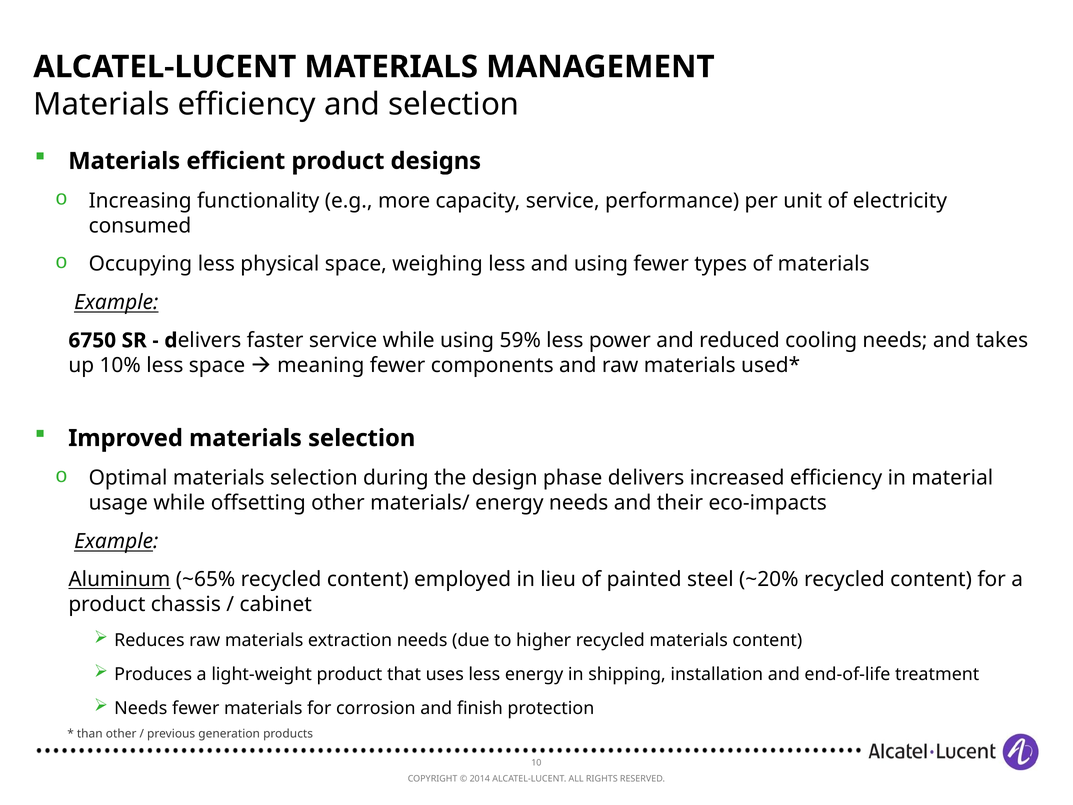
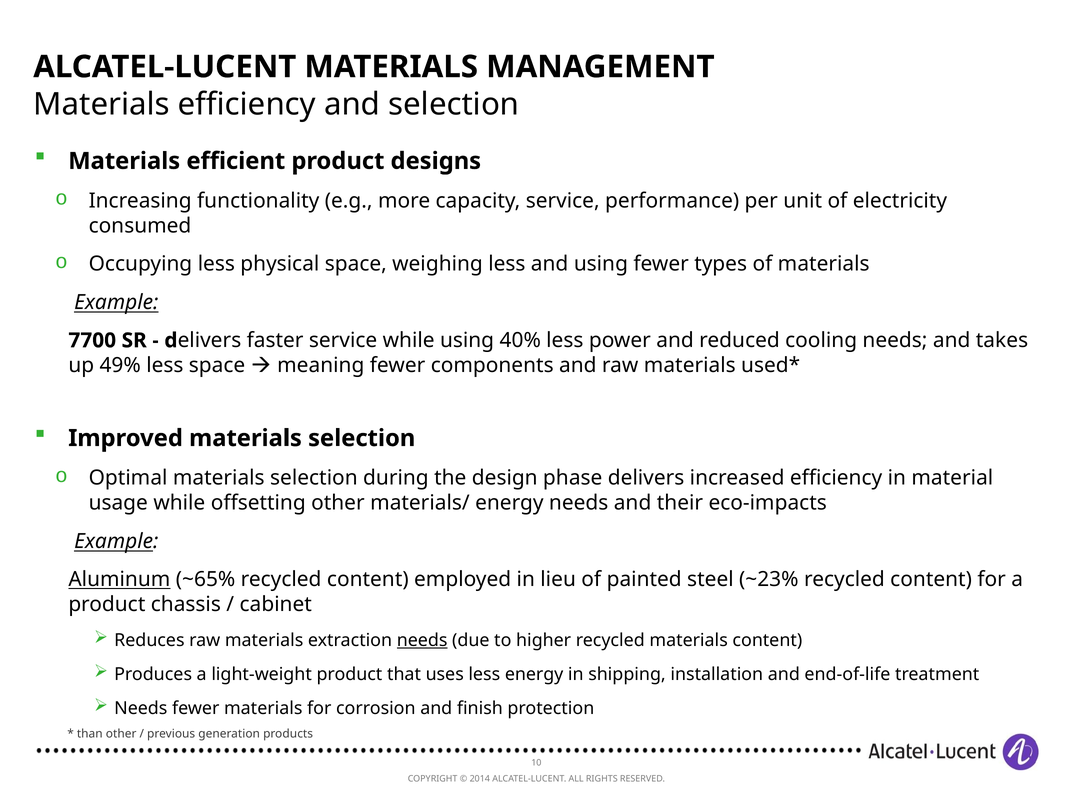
6750: 6750 -> 7700 (92, 340)
59%: 59% -> 40% (520, 340)
10%: 10% -> 49% (120, 365)
~20%: ~20% -> ~23% (769, 579)
needs underline: none -> present (422, 640)
